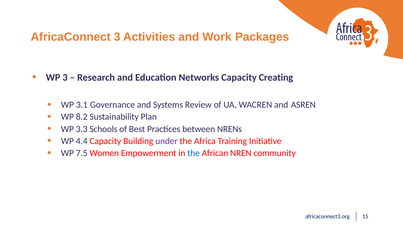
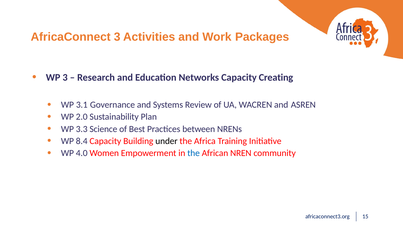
8.2: 8.2 -> 2.0 (82, 117)
Schools: Schools -> Science (103, 129)
4.4: 4.4 -> 8.4 (82, 141)
under colour: purple -> black (166, 141)
7.5: 7.5 -> 4.0 (82, 153)
